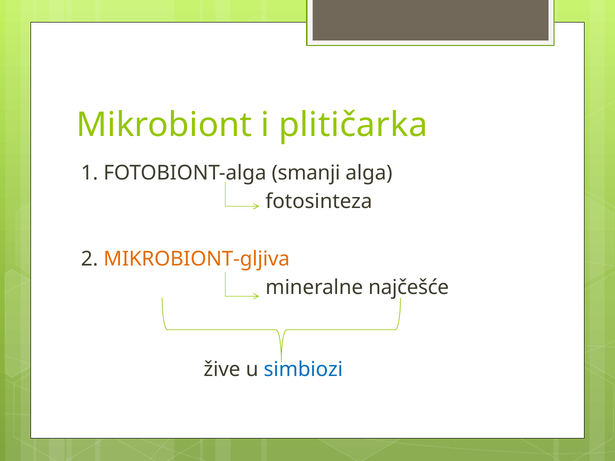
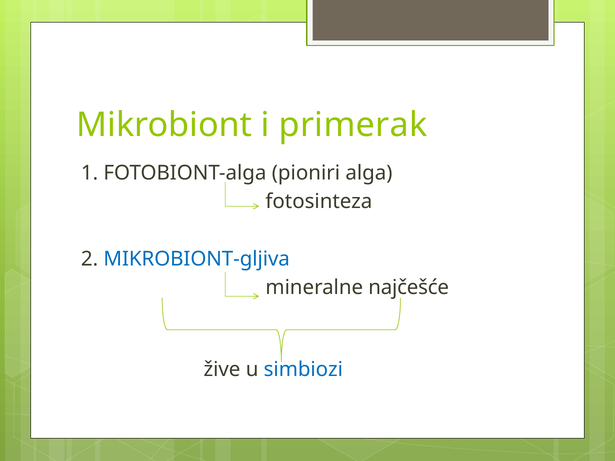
plitičarka: plitičarka -> primerak (353, 125)
smanji: smanji -> pioniri (306, 173)
MIKROBIONT-gljiva colour: orange -> blue (197, 259)
